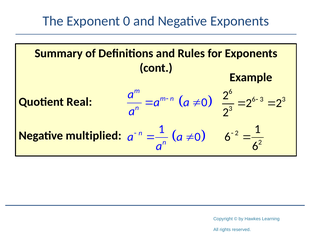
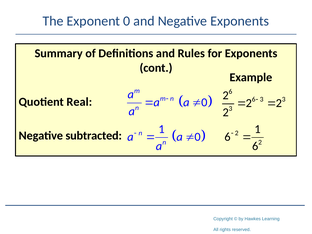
multiplied: multiplied -> subtracted (94, 136)
